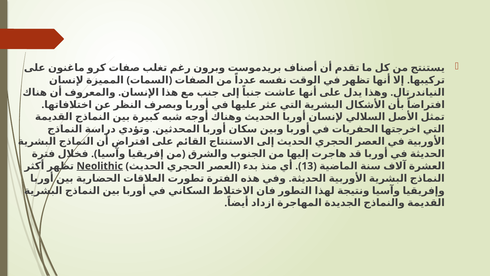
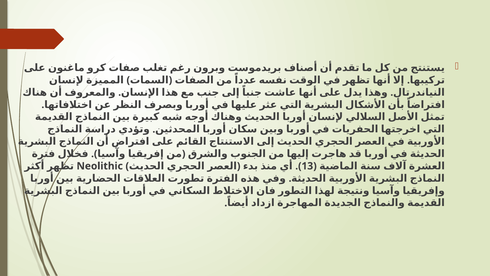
Neolithic underline: present -> none (100, 166)
